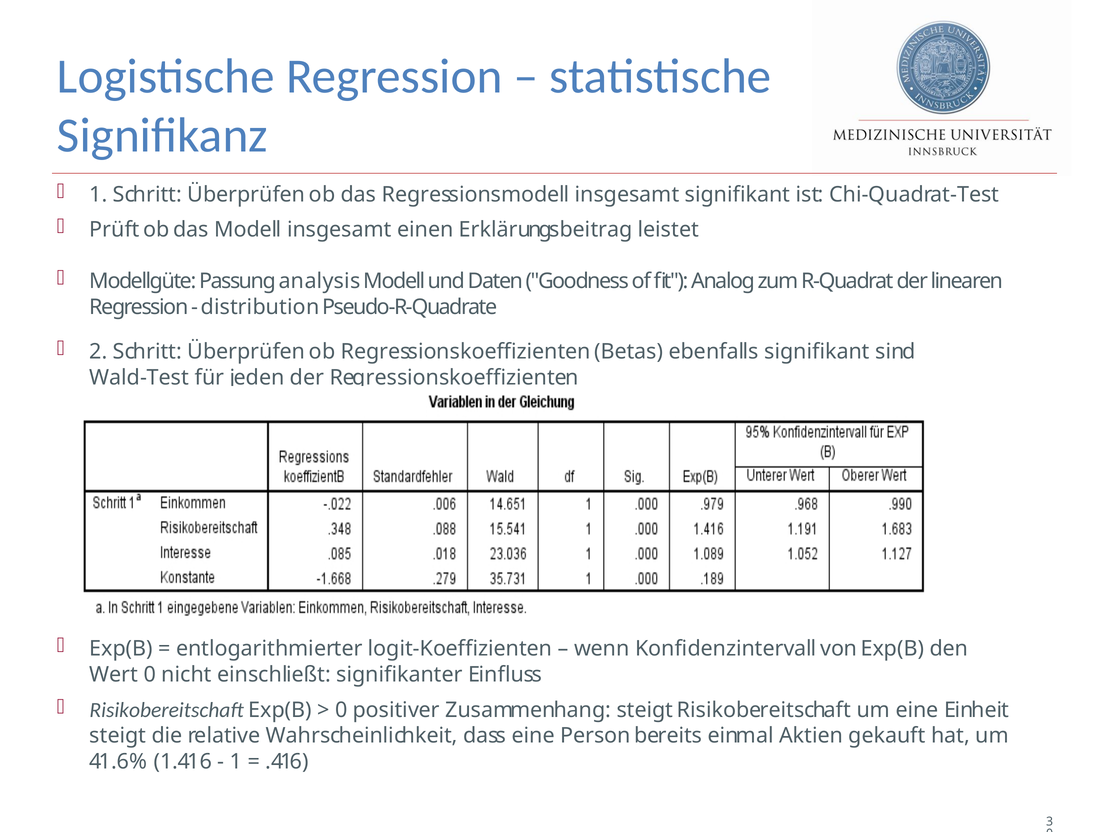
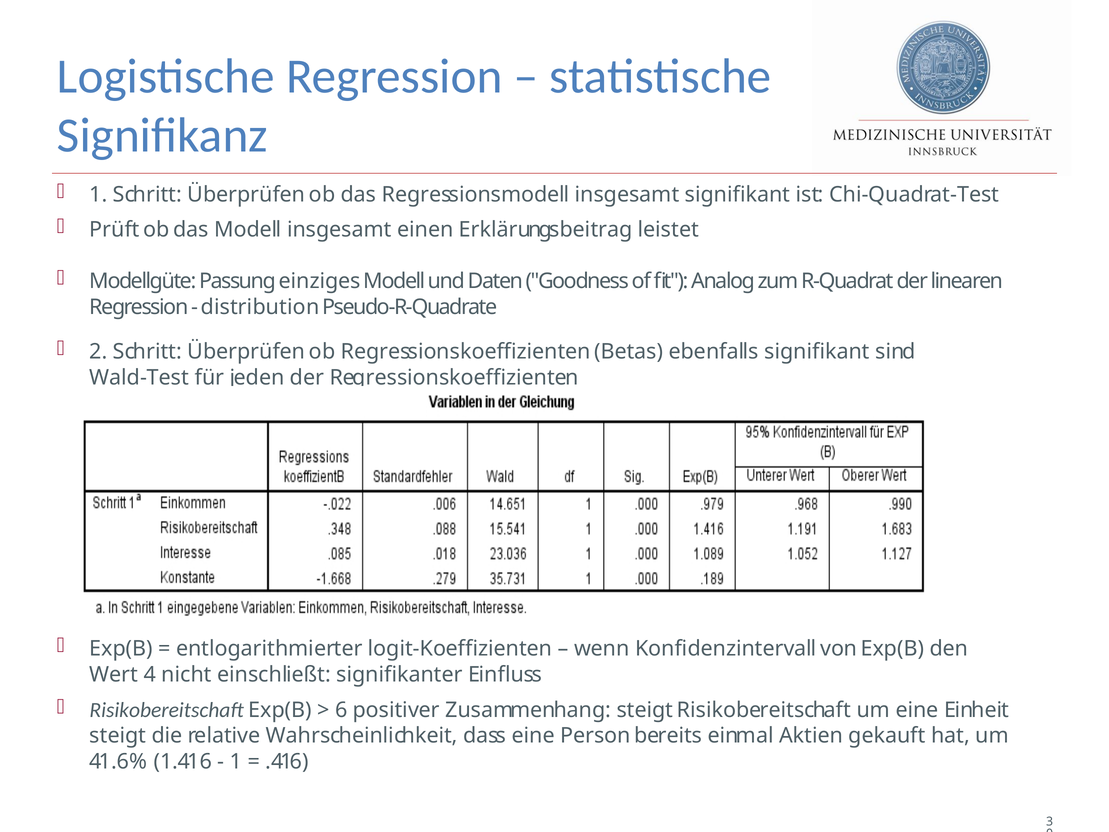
analysis: analysis -> einziges (320, 281)
Wert 0: 0 -> 4 (150, 675)
0: 0 -> 6 (341, 710)
